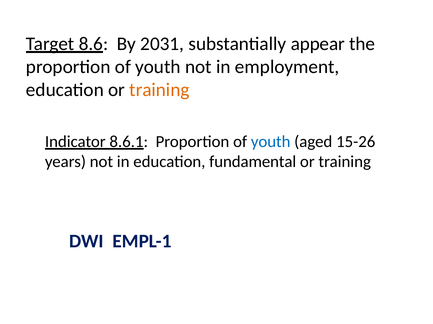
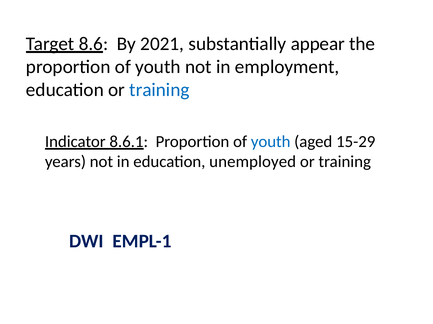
2031: 2031 -> 2021 (162, 44)
training colour: orange -> blue (159, 90)
15-26: 15-26 -> 15-29 (356, 142)
fundamental: fundamental -> unemployed (253, 162)
